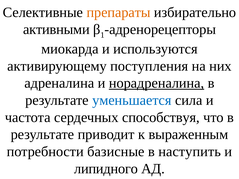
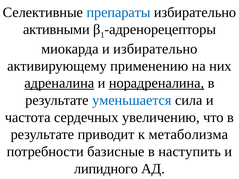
препараты colour: orange -> blue (118, 12)
и используются: используются -> избирательно (155, 49)
поступления: поступления -> применению (149, 66)
адреналина underline: none -> present (59, 83)
способствуя: способствуя -> увеличению (161, 117)
выраженным: выраженным -> метаболизма (188, 135)
